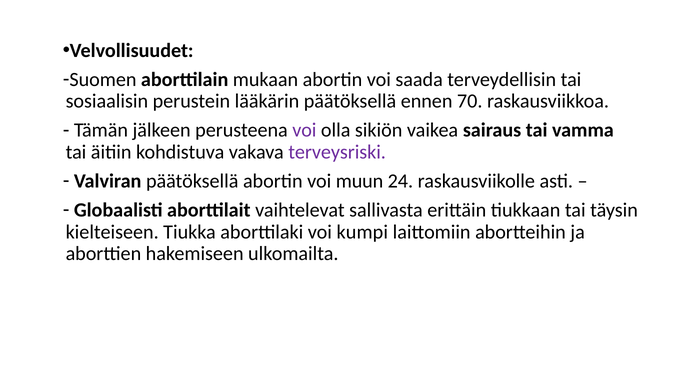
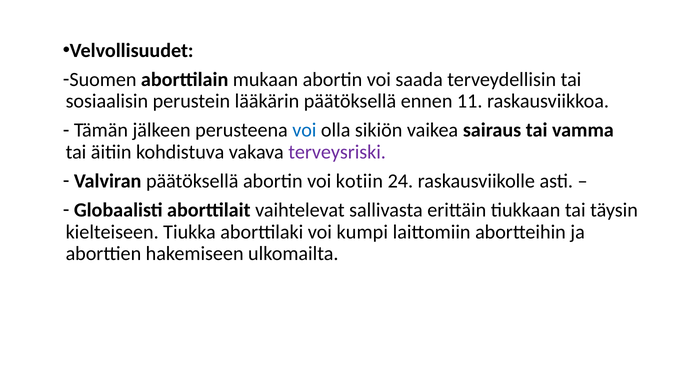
70: 70 -> 11 (470, 101)
voi colour: purple -> blue (304, 130)
muun: muun -> kotiin (359, 181)
